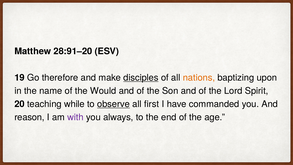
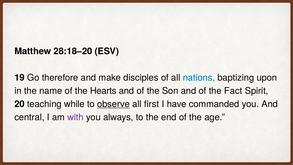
28:91–20: 28:91–20 -> 28:18–20 (73, 51)
disciples underline: present -> none (141, 78)
nations colour: orange -> blue (199, 78)
Would: Would -> Hearts (103, 91)
Lord: Lord -> Fact (233, 91)
reason: reason -> central (29, 117)
